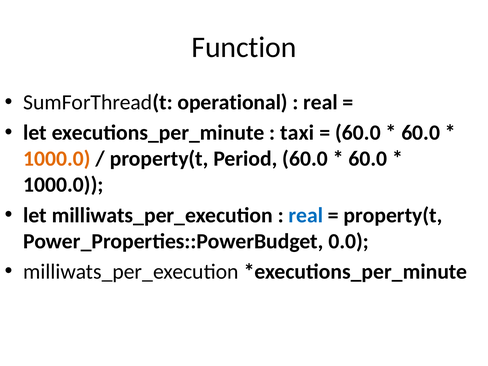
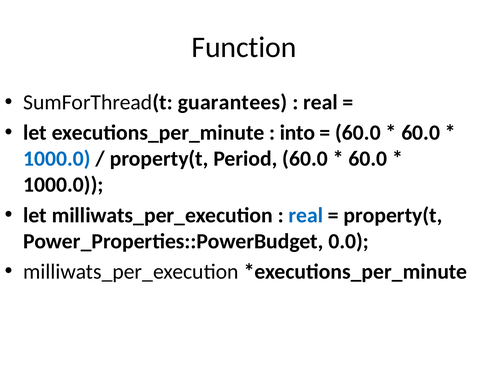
operational: operational -> guarantees (232, 102)
taxi: taxi -> into (297, 133)
1000.0 colour: orange -> blue (57, 159)
